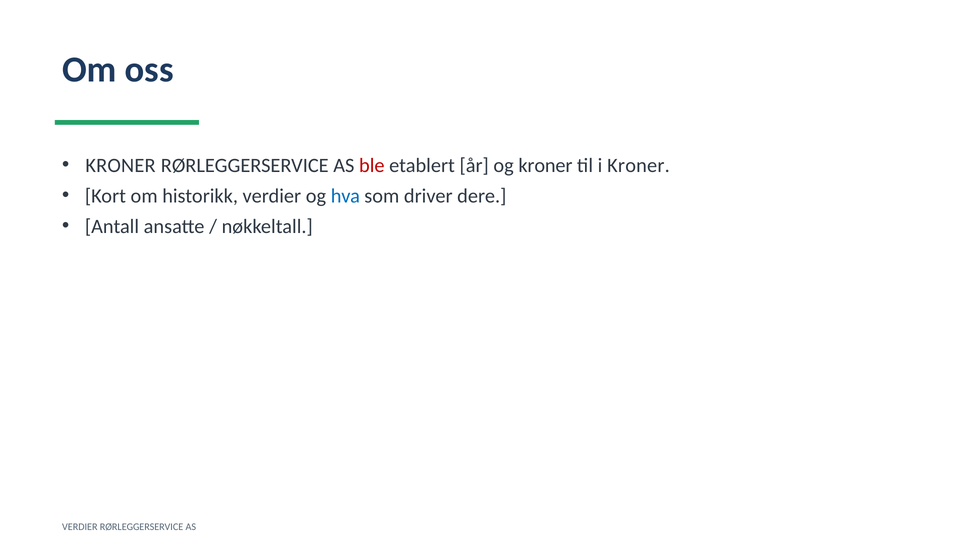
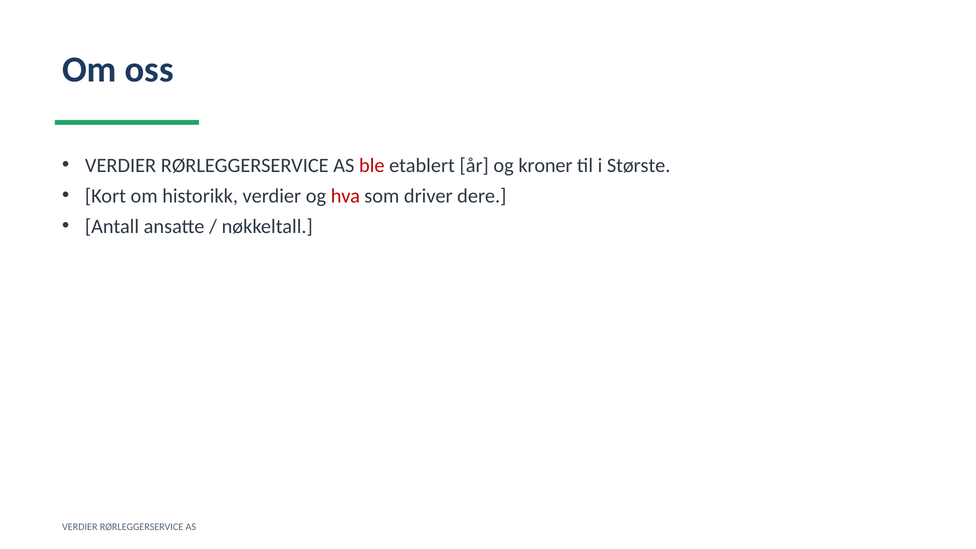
KRONER: KRONER -> VERDIER (121, 165)
i Kroner: Kroner -> Største (639, 165)
hva colour: blue -> red (345, 196)
